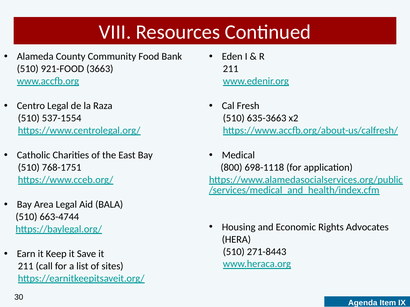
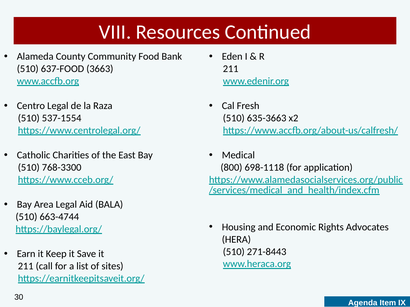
921-FOOD: 921-FOOD -> 637-FOOD (62, 69)
768-1751: 768-1751 -> 768-3300 (62, 168)
